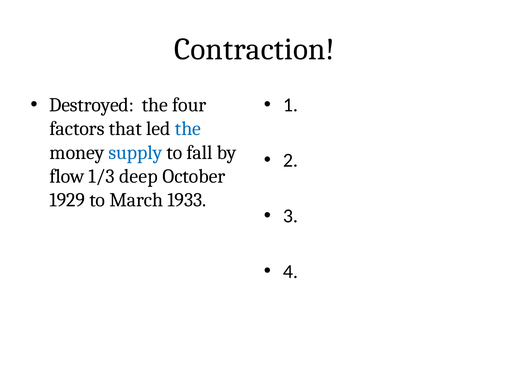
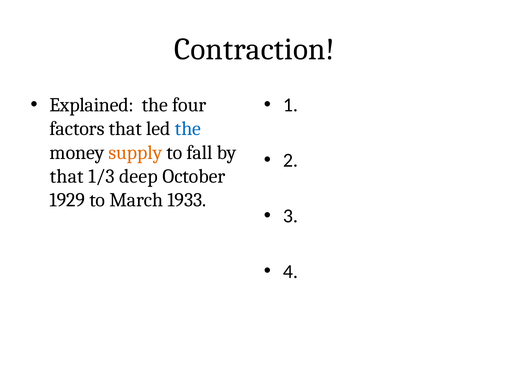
Destroyed: Destroyed -> Explained (92, 105)
supply colour: blue -> orange (135, 152)
flow: flow -> that (67, 176)
